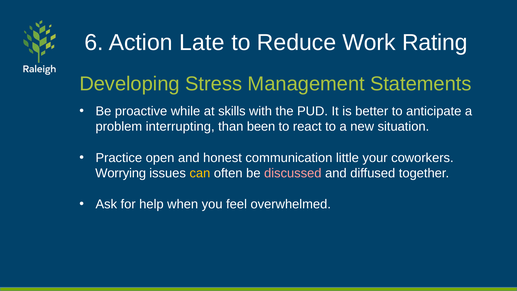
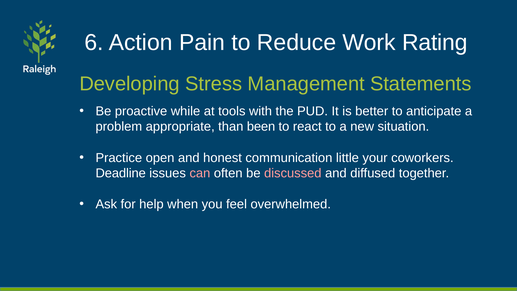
Late: Late -> Pain (202, 43)
skills: skills -> tools (232, 111)
interrupting: interrupting -> appropriate (180, 127)
Worrying: Worrying -> Deadline (121, 173)
can colour: yellow -> pink (200, 173)
